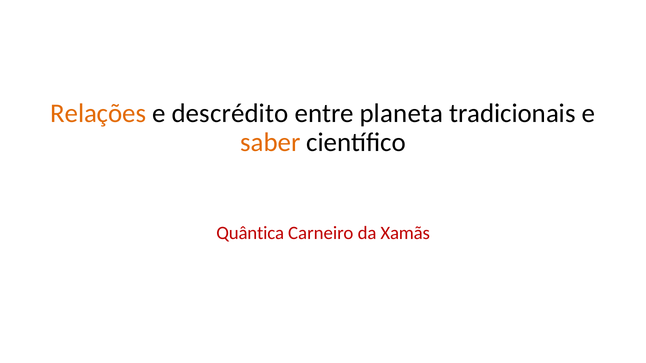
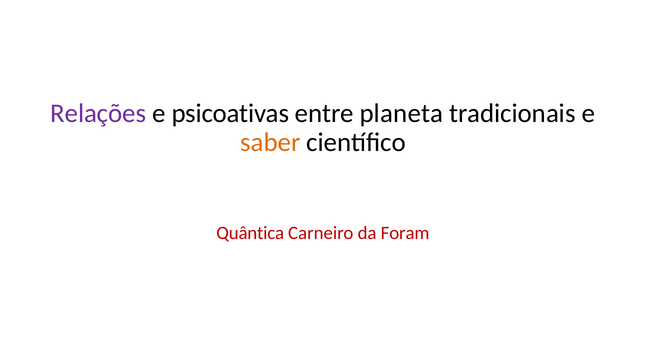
Relações colour: orange -> purple (98, 114)
descrédito: descrédito -> psicoativas (230, 114)
Xamãs: Xamãs -> Foram (405, 233)
